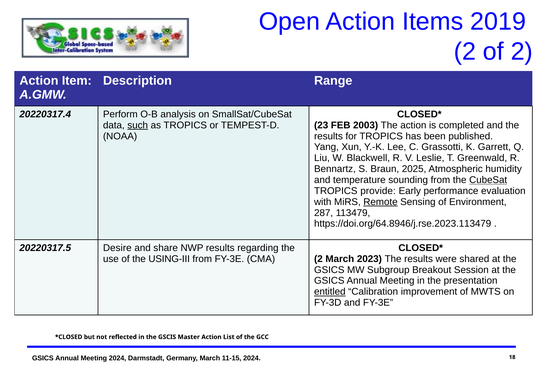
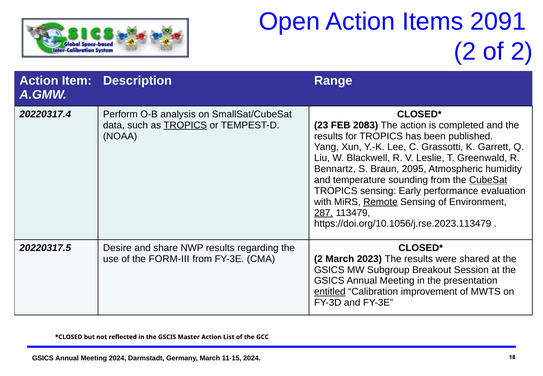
2019: 2019 -> 2091 (498, 21)
such underline: present -> none (138, 125)
TROPICS underline: none -> present (185, 125)
2003: 2003 -> 2083 (366, 125)
2025: 2025 -> 2095 (414, 169)
TROPICS provide: provide -> sensing (378, 191)
287 underline: none -> present (324, 213)
https://doi.org/64.8946/j.rse.2023.113479: https://doi.org/64.8946/j.rse.2023.113479 -> https://doi.org/10.1056/j.rse.2023.113479 (403, 224)
USING-III: USING-III -> FORM-III (169, 259)
